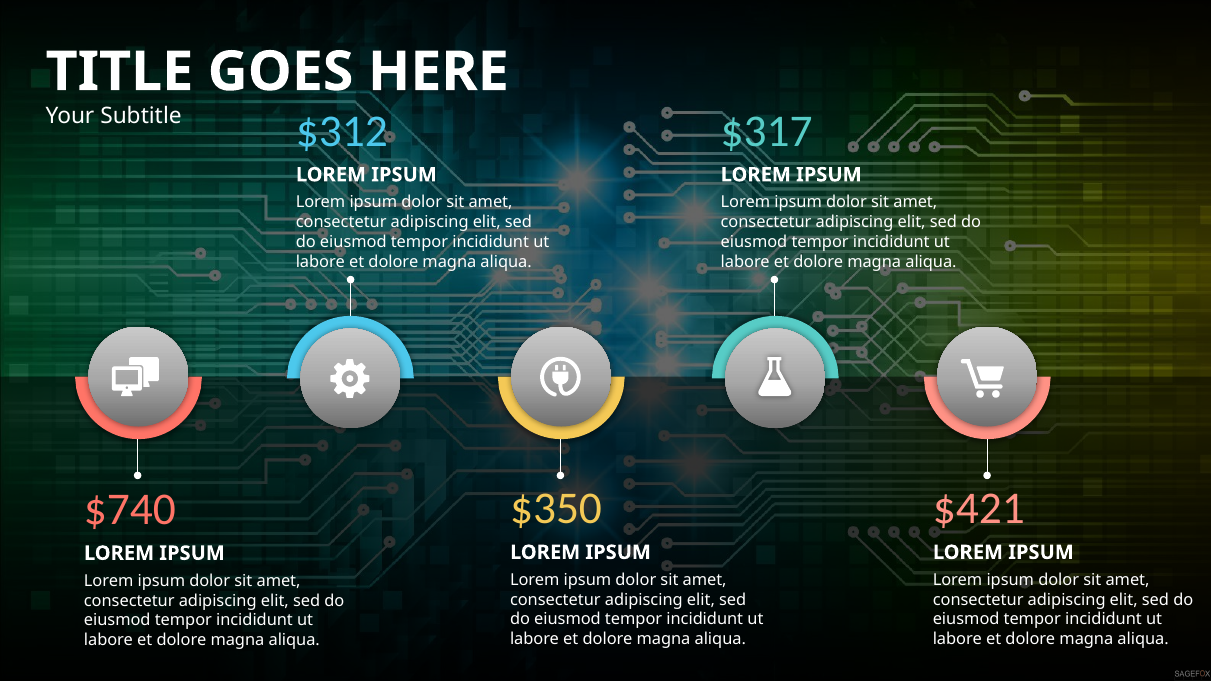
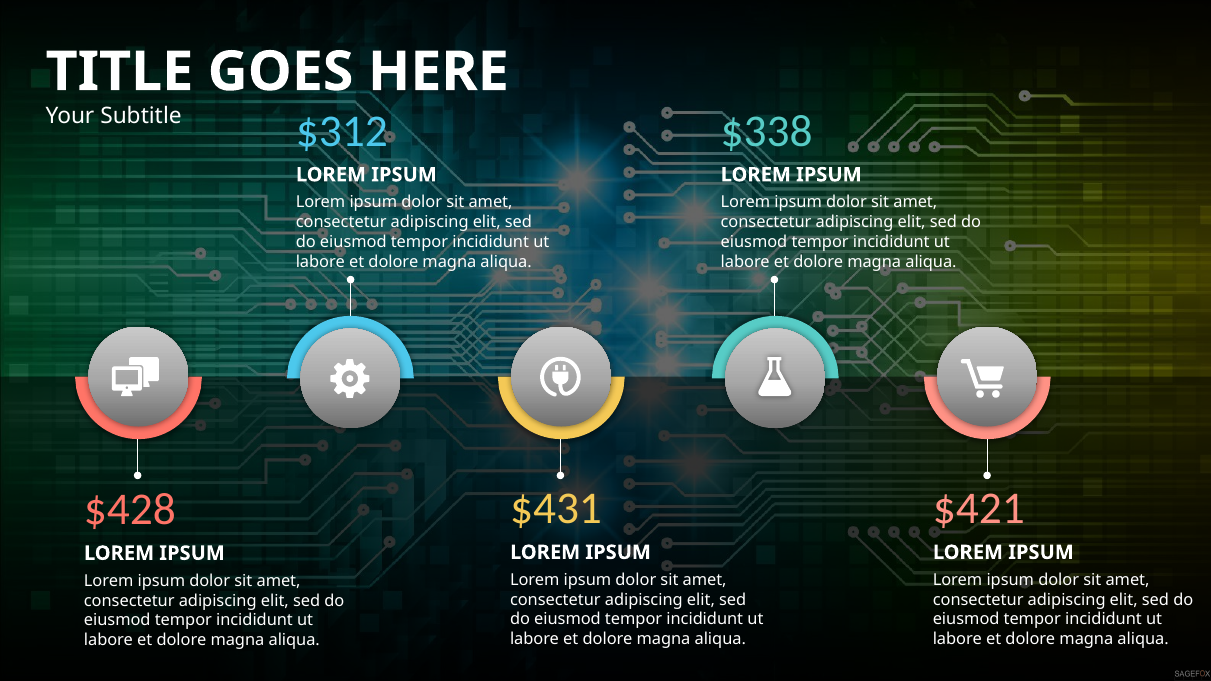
$317: $317 -> $338 (767, 131)
$350: $350 -> $431 (556, 509)
$740: $740 -> $428 (130, 510)
